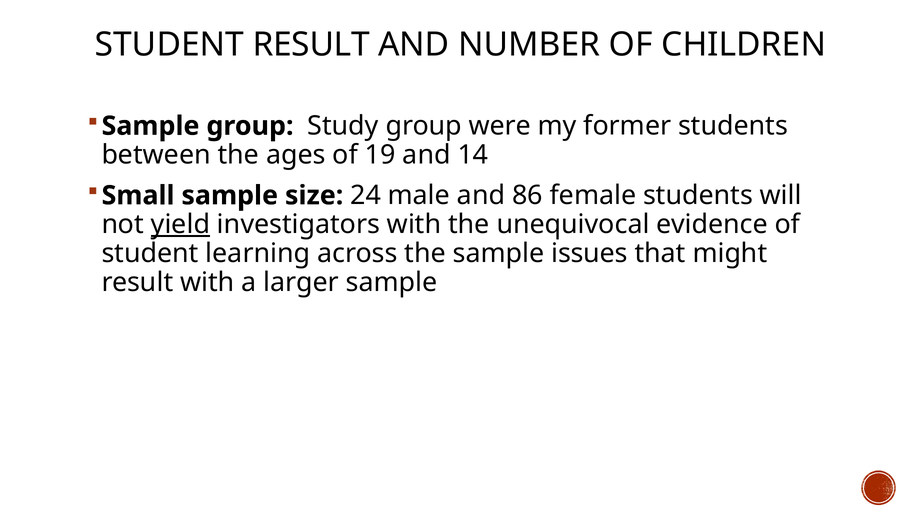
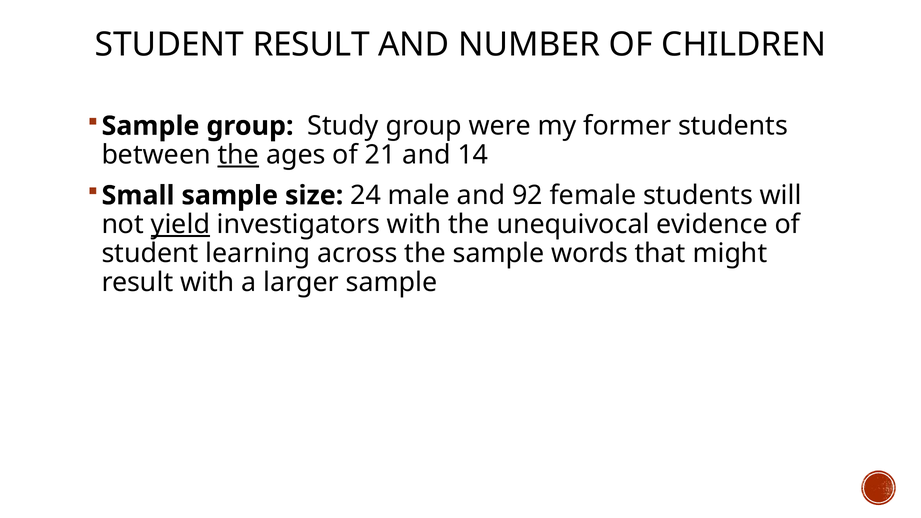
the underline: none -> present (238, 155)
19: 19 -> 21 (380, 155)
86: 86 -> 92 (527, 196)
issues: issues -> words (590, 254)
